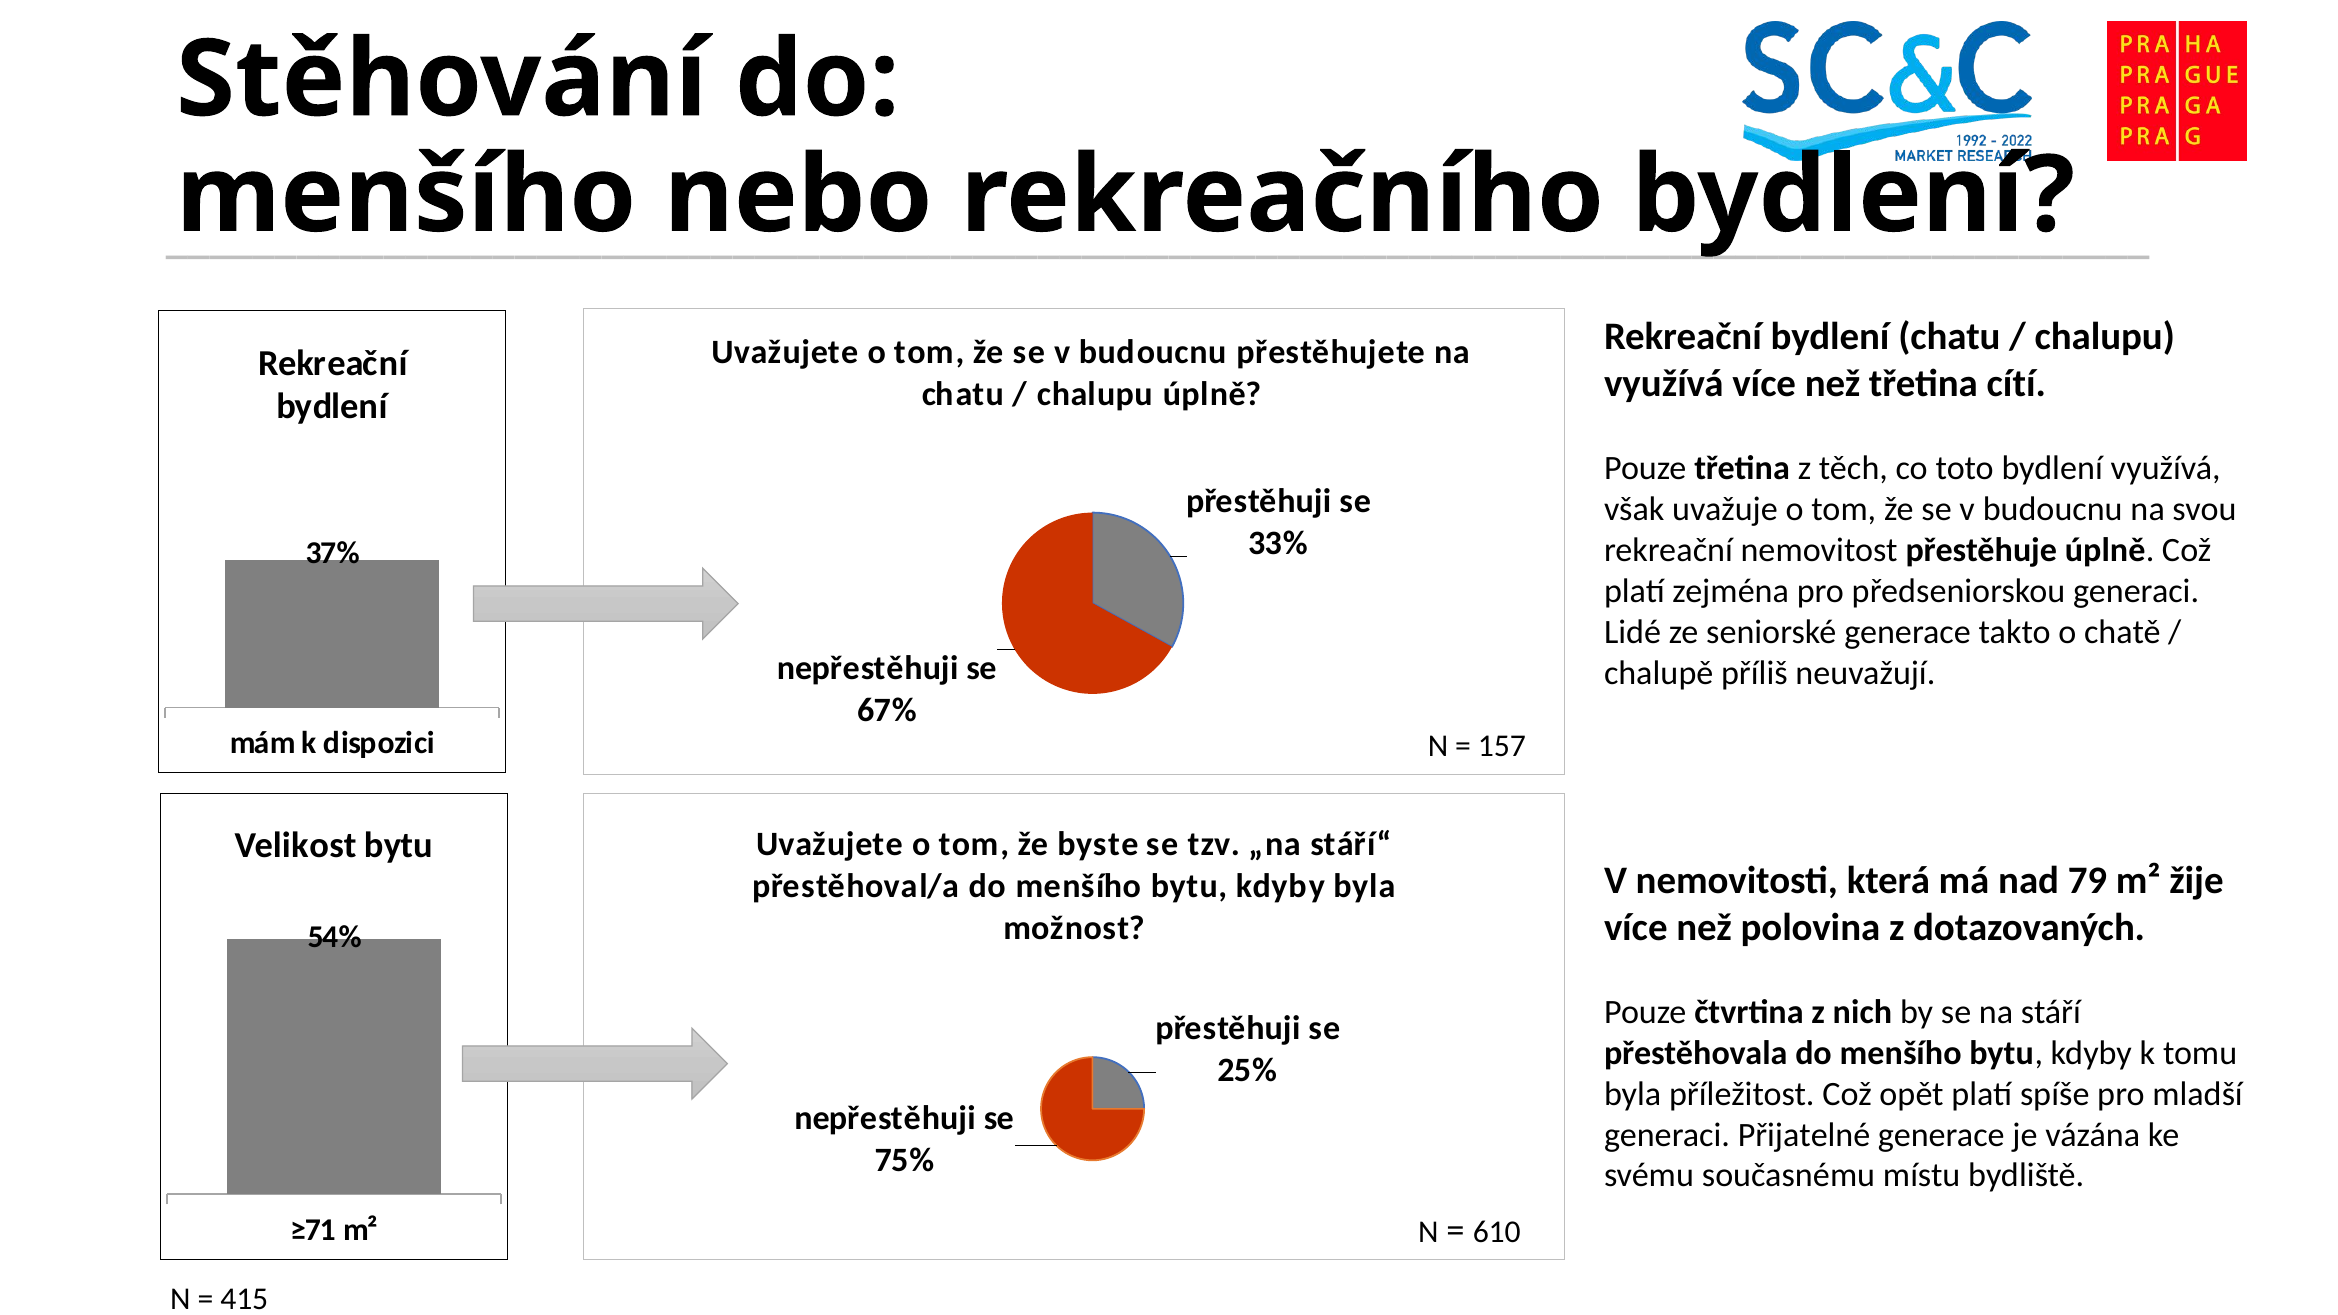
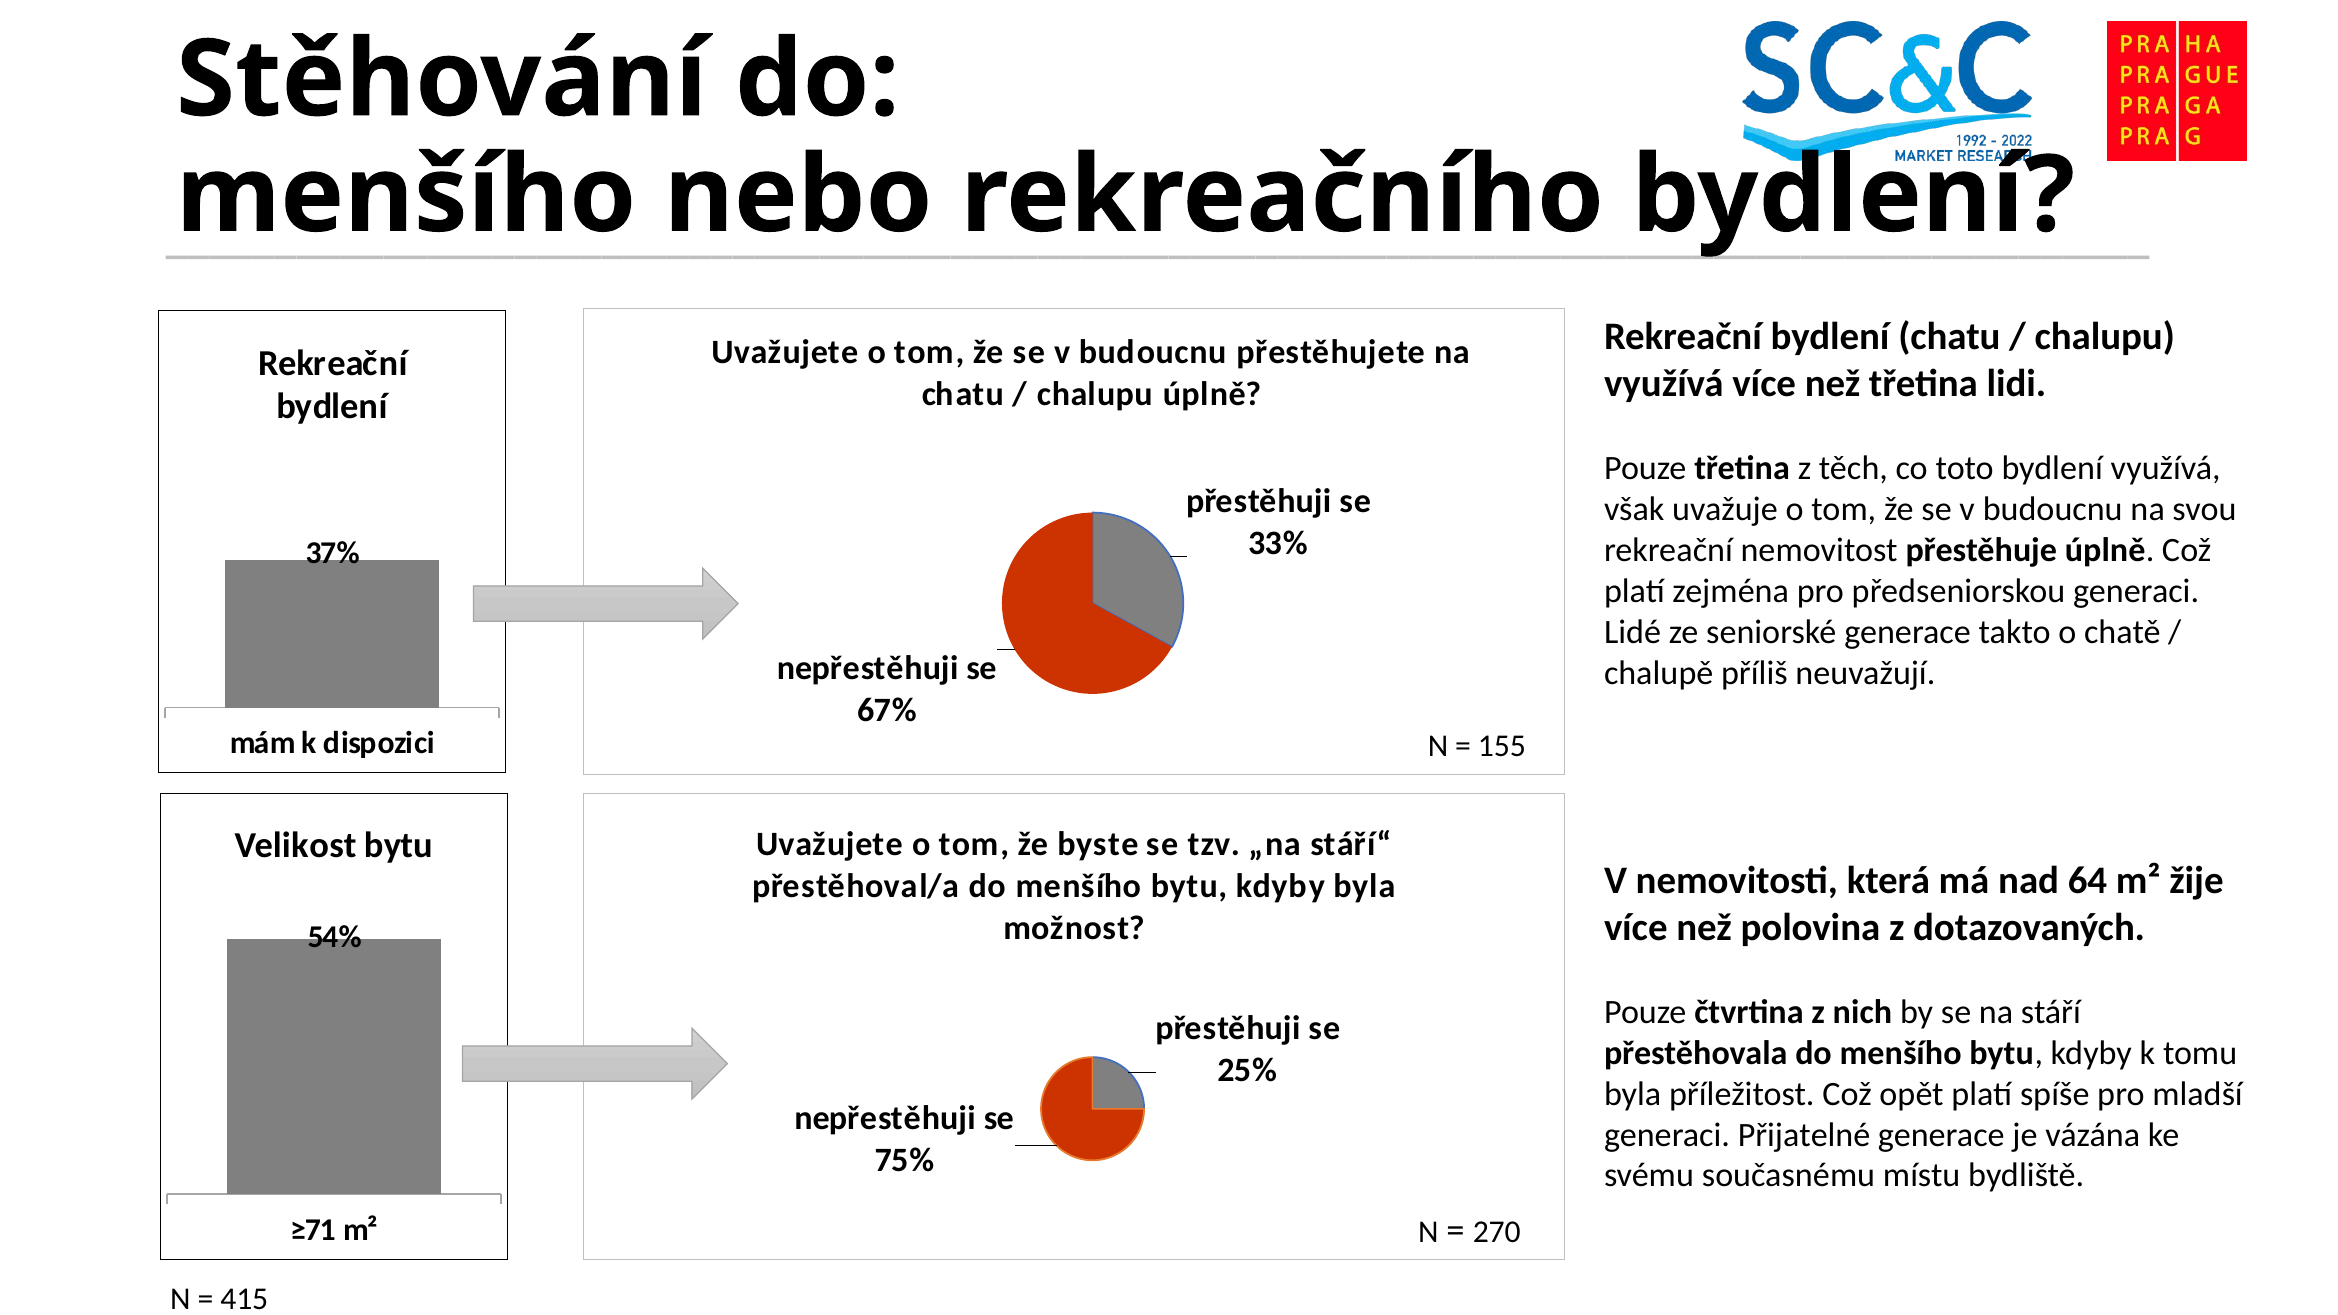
cítí: cítí -> lidi (2016, 384)
157: 157 -> 155 (1502, 746)
79: 79 -> 64 (2087, 881)
610: 610 -> 270 (1497, 1232)
